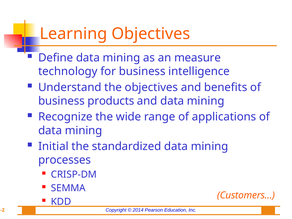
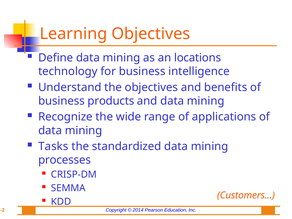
measure: measure -> locations (198, 58)
Initial: Initial -> Tasks (53, 146)
